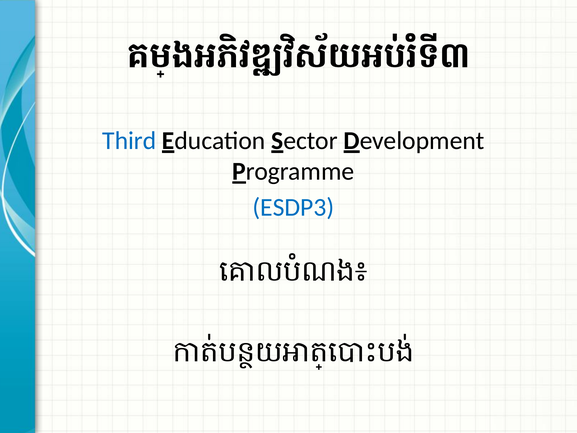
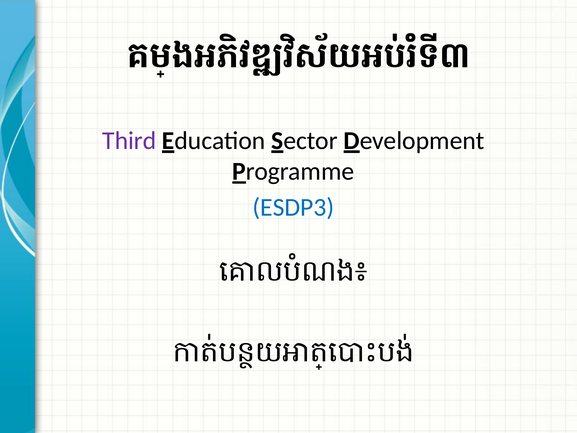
Third colour: blue -> purple (129, 141)
